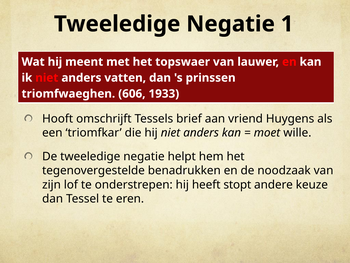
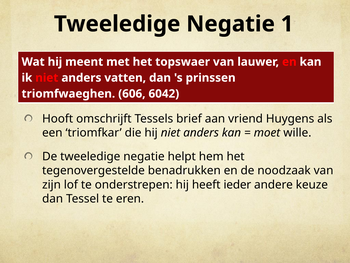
1933: 1933 -> 6042 (164, 94)
stopt: stopt -> ieder (237, 184)
